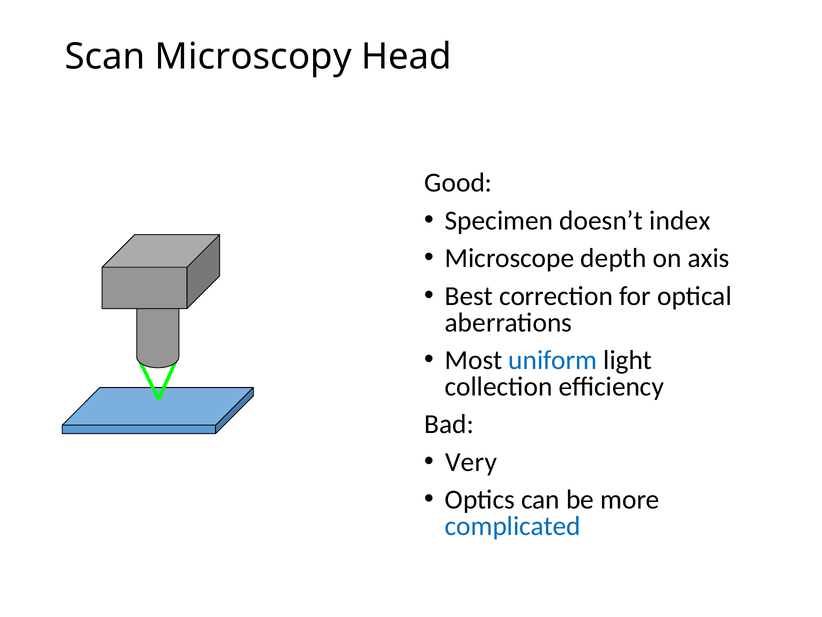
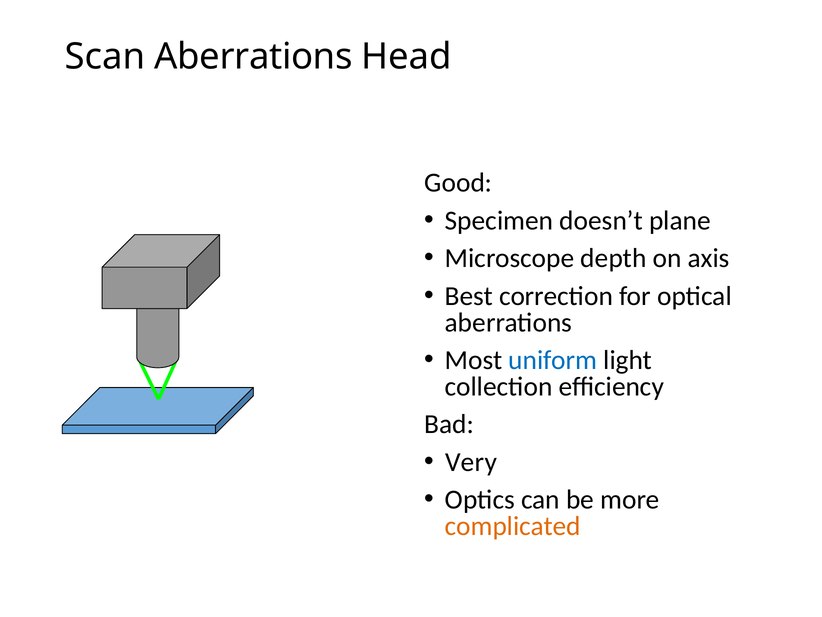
Scan Microscopy: Microscopy -> Aberrations (254, 56)
index: index -> plane (680, 220)
complicated colour: blue -> orange (513, 526)
